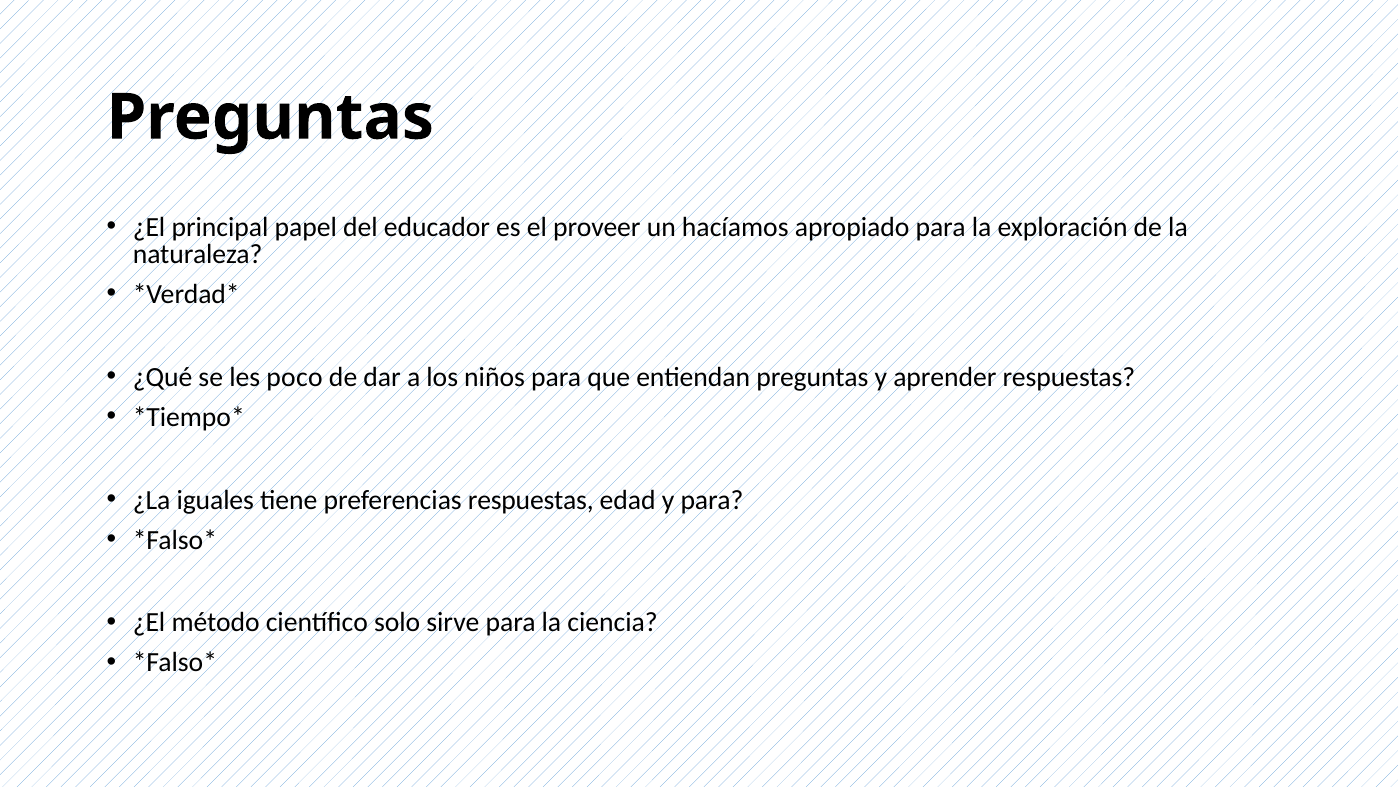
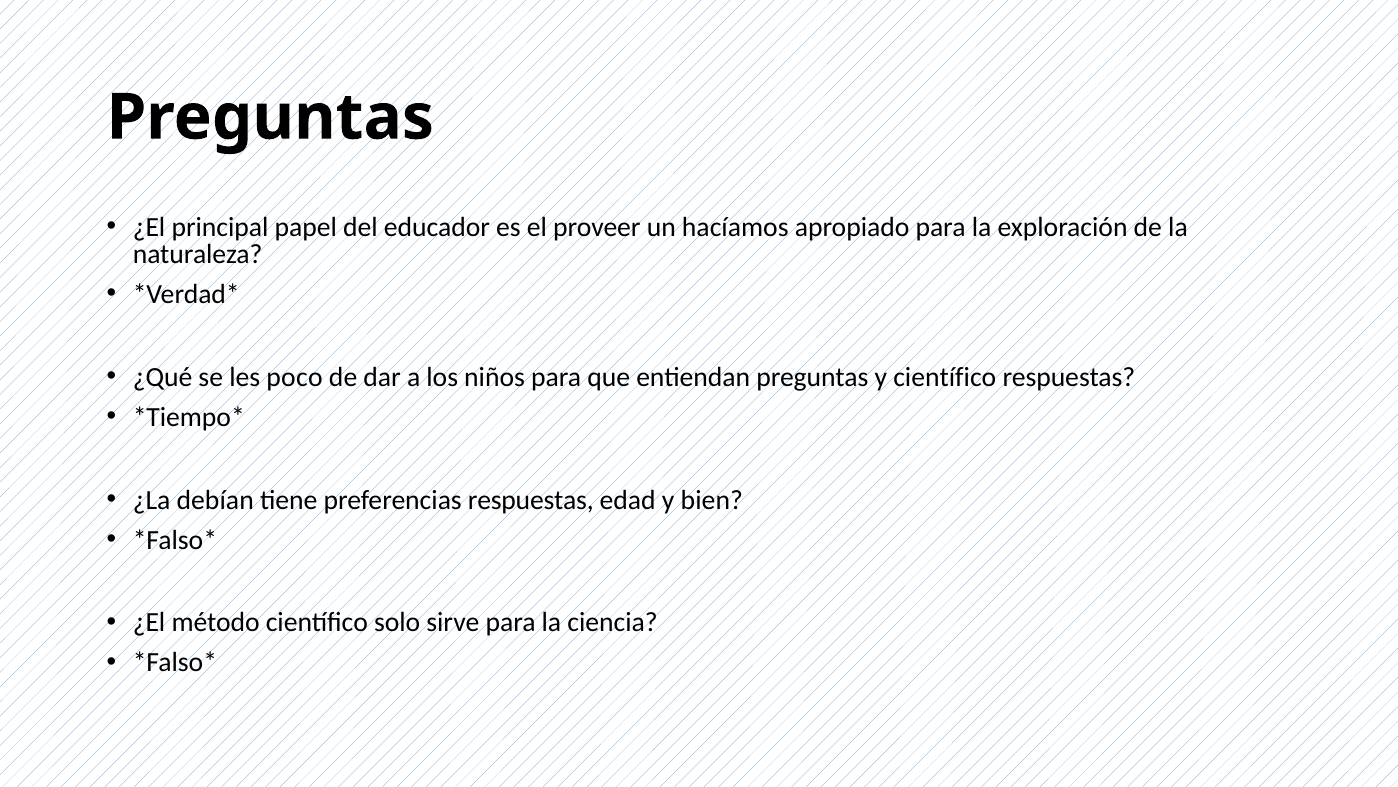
y aprender: aprender -> científico (945, 377)
iguales: iguales -> debían (215, 500)
y para: para -> bien (712, 500)
